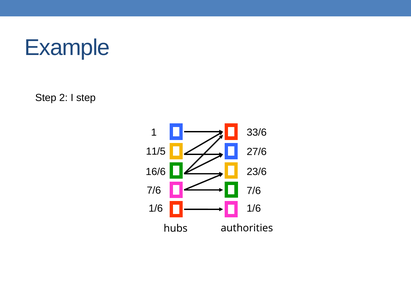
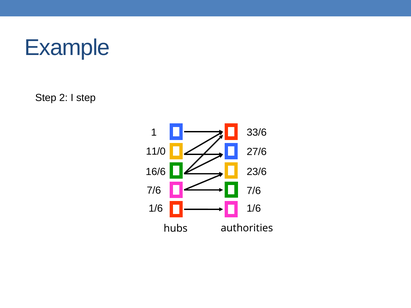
11/5: 11/5 -> 11/0 (156, 152)
